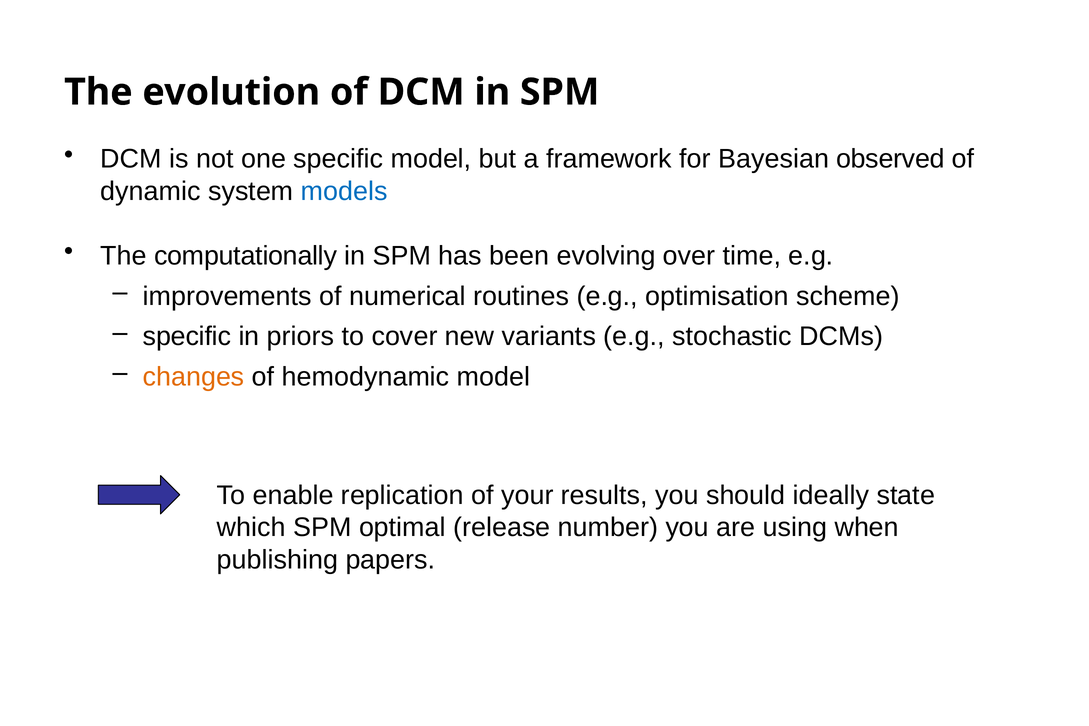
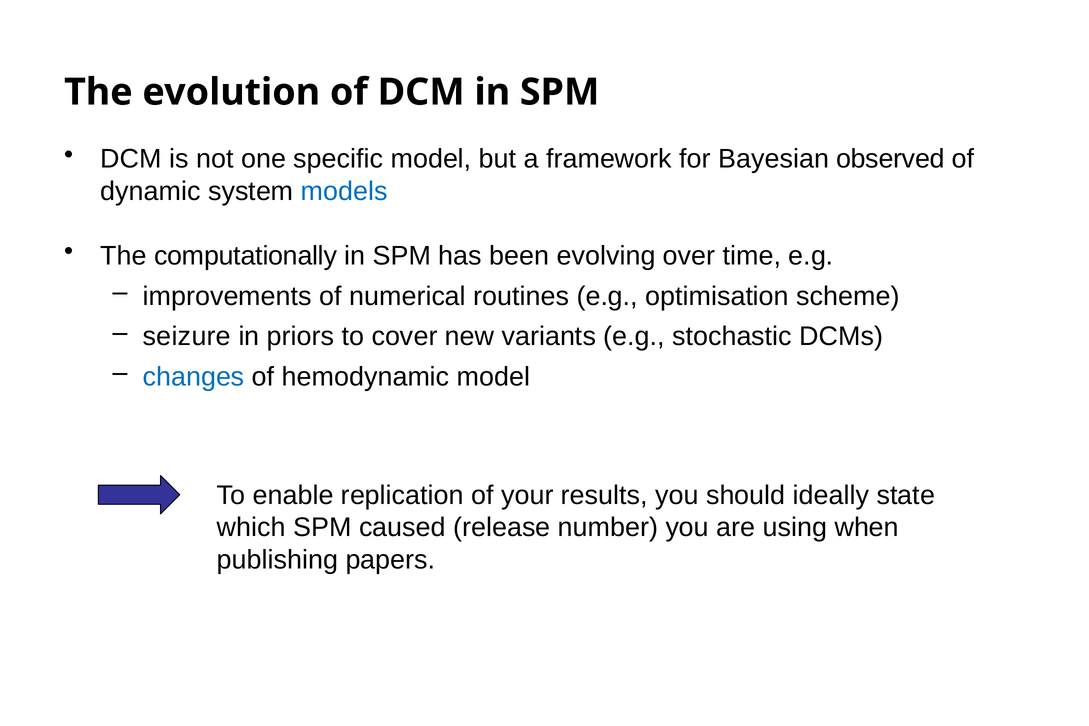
specific: specific -> seizure (187, 337)
changes colour: orange -> blue (194, 377)
optimal: optimal -> caused (402, 528)
